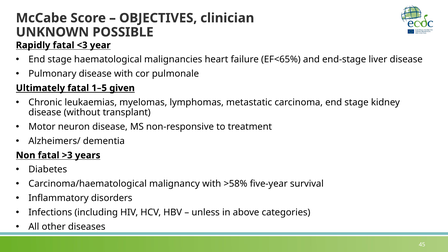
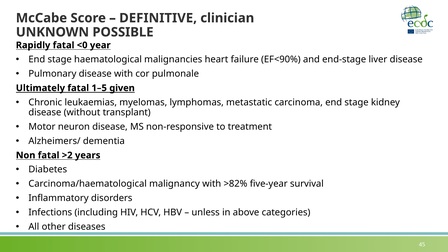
OBJECTIVES: OBJECTIVES -> DEFINITIVE (158, 18)
<3: <3 -> <0 (82, 45)
EF<65%: EF<65% -> EF<90% (281, 59)
>3: >3 -> >2 (67, 155)
>58%: >58% -> >82% (236, 184)
